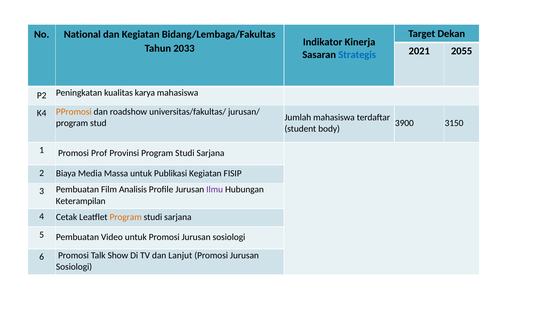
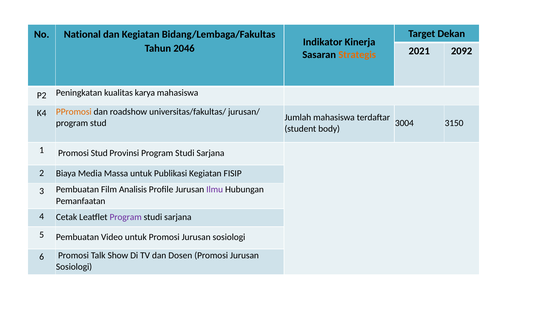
2033: 2033 -> 2046 (184, 48)
2055: 2055 -> 2092 (462, 51)
Strategis colour: blue -> orange (357, 55)
3900: 3900 -> 3004 (404, 123)
Promosi Prof: Prof -> Stud (99, 153)
Keterampilan: Keterampilan -> Pemanfaatan (81, 201)
Program colour: orange -> purple (126, 217)
Lanjut: Lanjut -> Dosen (180, 255)
